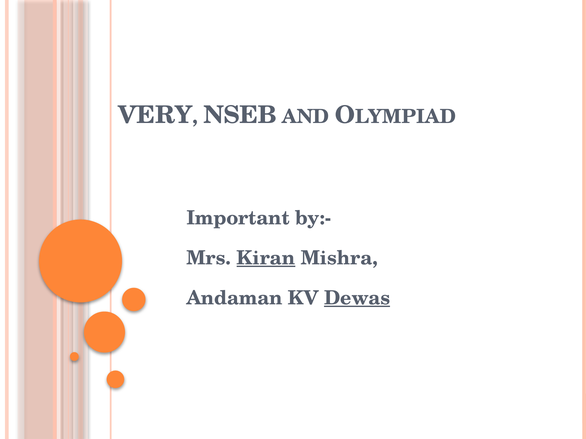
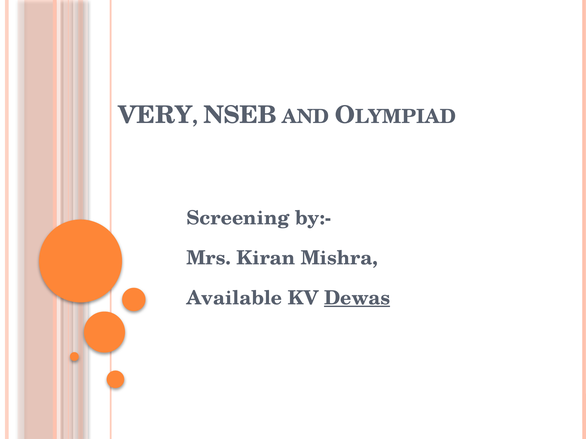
Important: Important -> Screening (238, 218)
Kiran underline: present -> none (266, 258)
Andaman: Andaman -> Available (234, 298)
